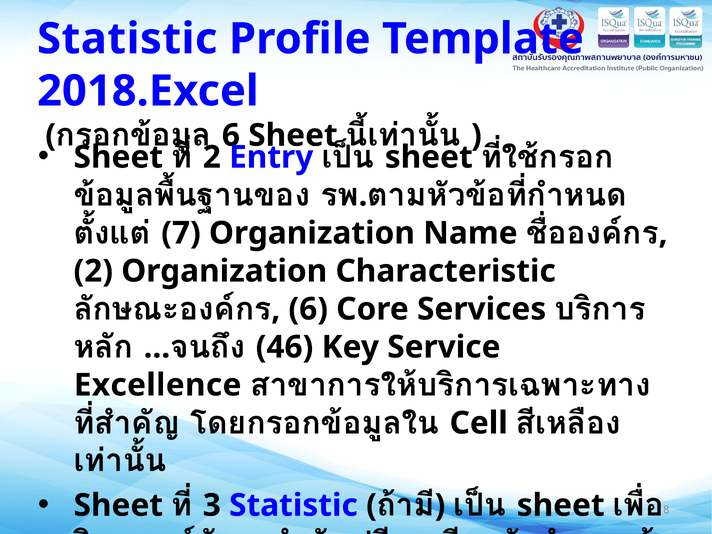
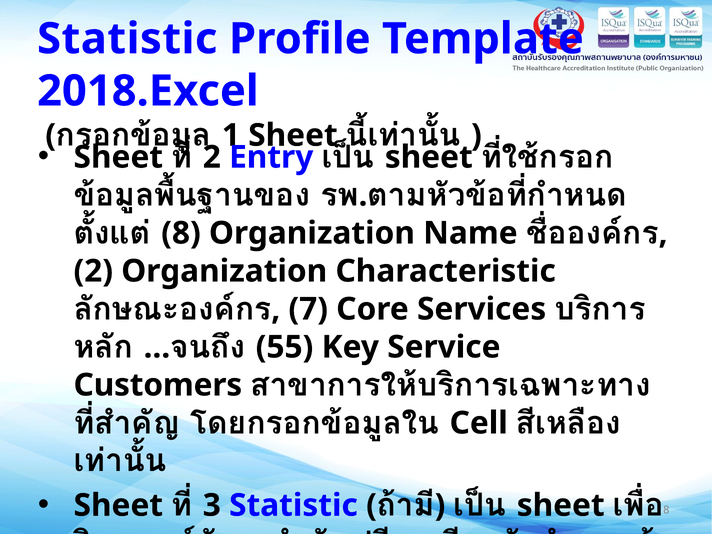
6: 6 -> 1 (231, 135)
7: 7 -> 8 (181, 233)
6: 6 -> 7 (308, 309)
46: 46 -> 55 (284, 347)
Excellence: Excellence -> Customers (158, 385)
